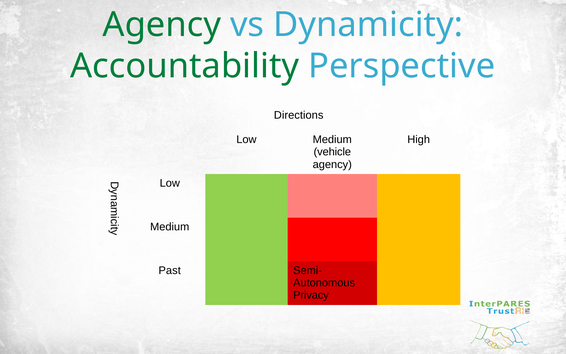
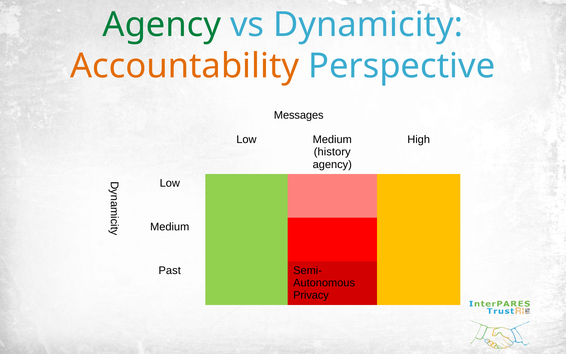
Accountability colour: green -> orange (185, 66)
Directions: Directions -> Messages (299, 115)
vehicle: vehicle -> history (332, 152)
